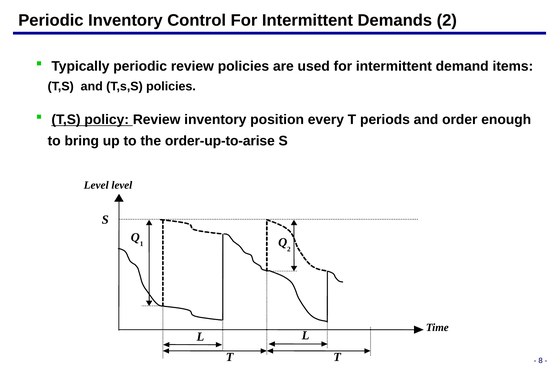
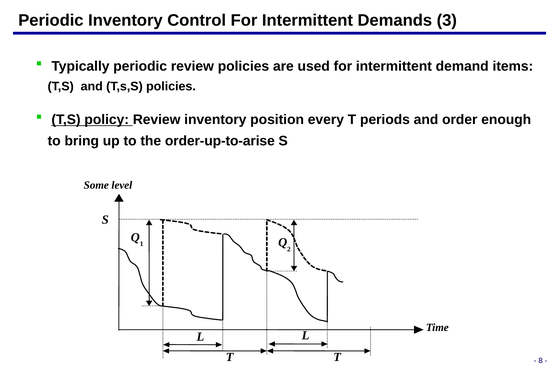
Demands 2: 2 -> 3 (447, 20)
Level: Level -> Some (96, 185)
